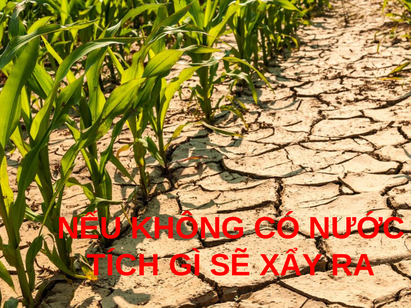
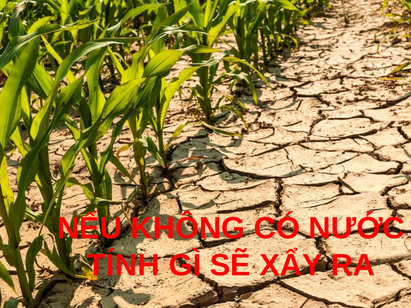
TÍCH: TÍCH -> TÍNH (123, 266)
